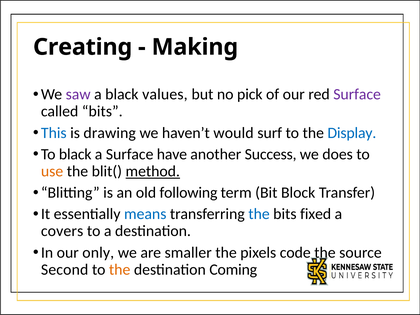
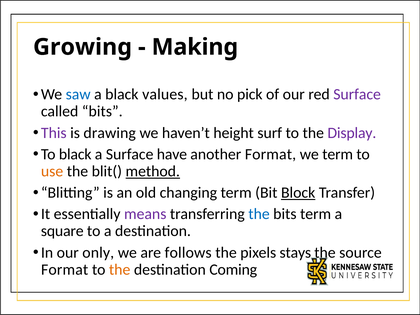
Creating: Creating -> Growing (83, 47)
saw colour: purple -> blue (78, 94)
This colour: blue -> purple (54, 133)
would: would -> height (234, 133)
Display colour: blue -> purple (352, 133)
another Success: Success -> Format (270, 154)
we does: does -> term (338, 154)
following: following -> changing (188, 193)
Block underline: none -> present (298, 193)
means colour: blue -> purple (145, 214)
bits fixed: fixed -> term (316, 214)
covers: covers -> square (62, 231)
smaller: smaller -> follows (188, 253)
code: code -> stays (295, 253)
Second: Second -> Format (65, 270)
